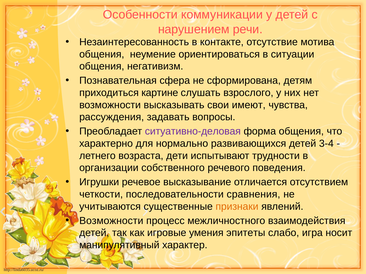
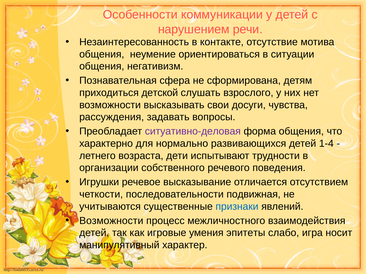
картине: картине -> детской (160, 93)
имеют: имеют -> досуги (249, 105)
3-4: 3-4 -> 1-4 (326, 144)
сравнения: сравнения -> подвижная (254, 195)
признаки colour: orange -> blue (237, 207)
